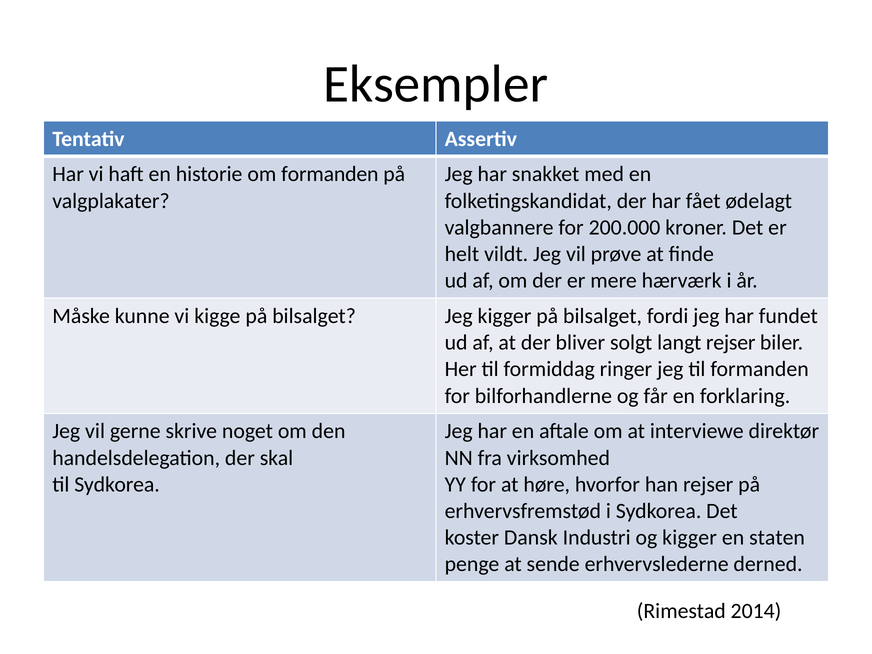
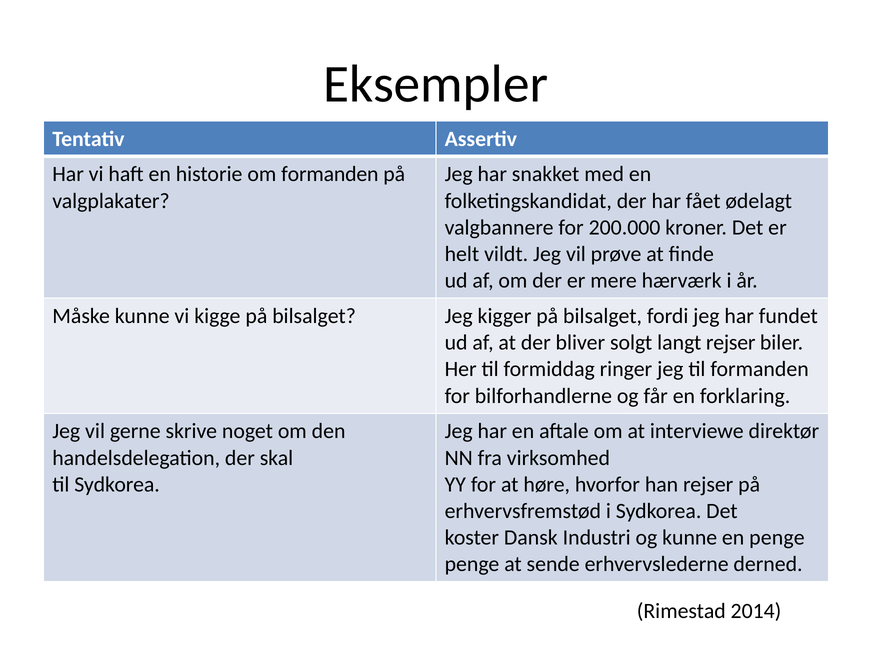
og kigger: kigger -> kunne (690, 538)
en staten: staten -> penge (777, 538)
